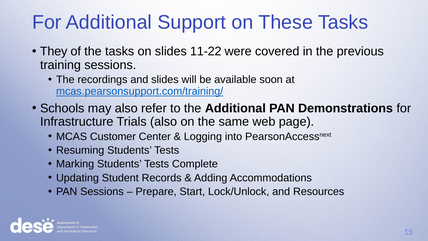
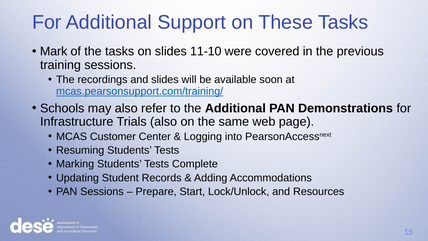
They: They -> Mark (54, 51)
11-22: 11-22 -> 11-10 (206, 51)
